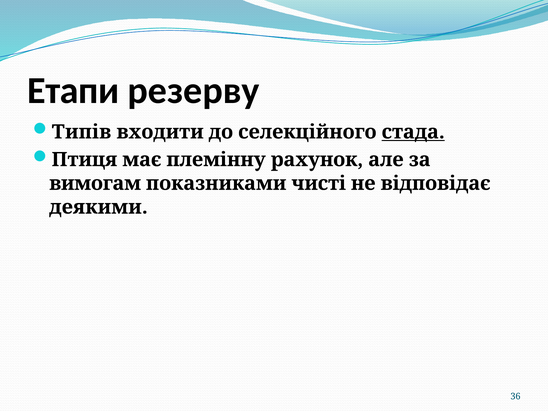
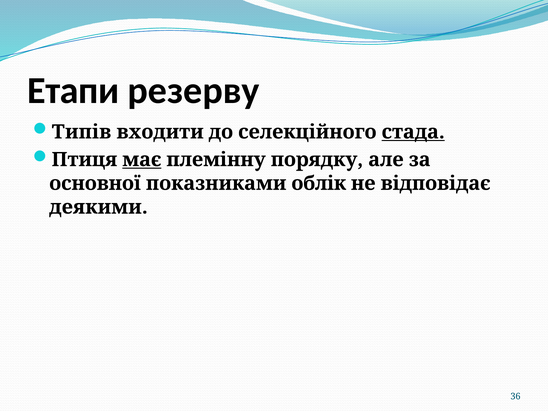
має underline: none -> present (142, 160)
рахунок: рахунок -> порядку (317, 160)
вимогам: вимогам -> основної (95, 183)
чисті: чисті -> облік (319, 183)
